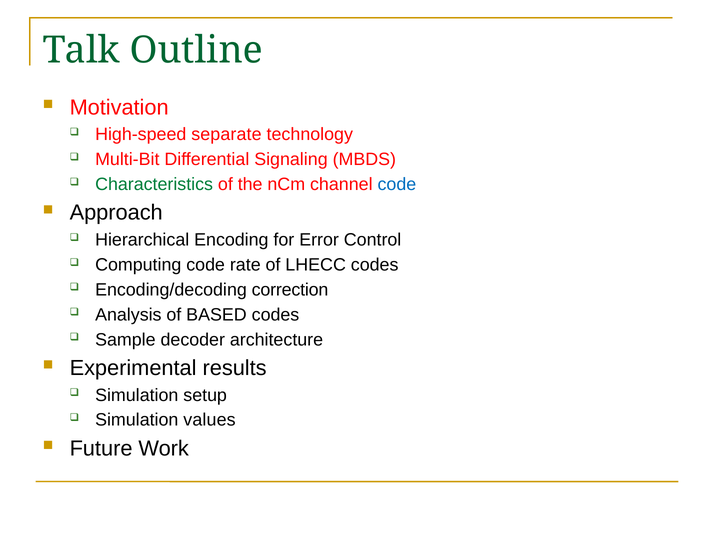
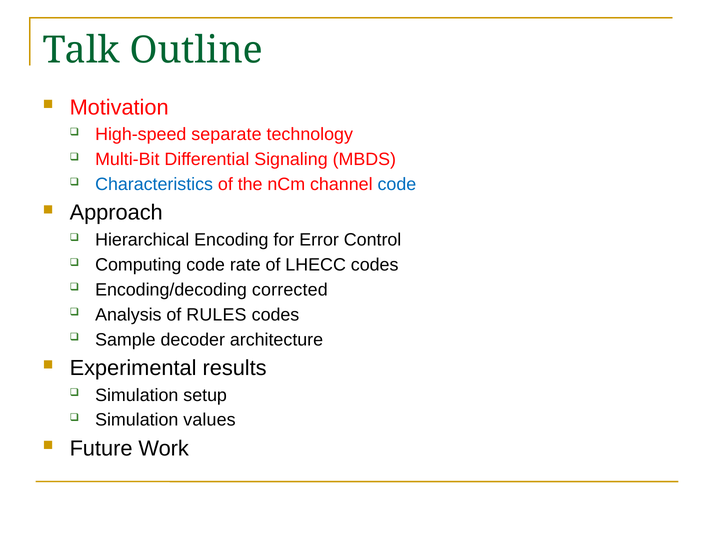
Characteristics colour: green -> blue (154, 185)
correction: correction -> corrected (290, 290)
BASED: BASED -> RULES (216, 315)
